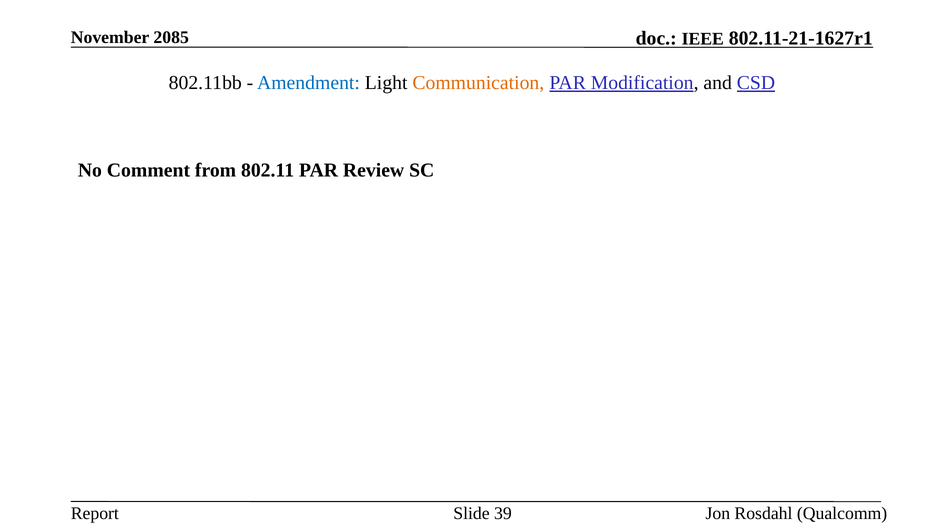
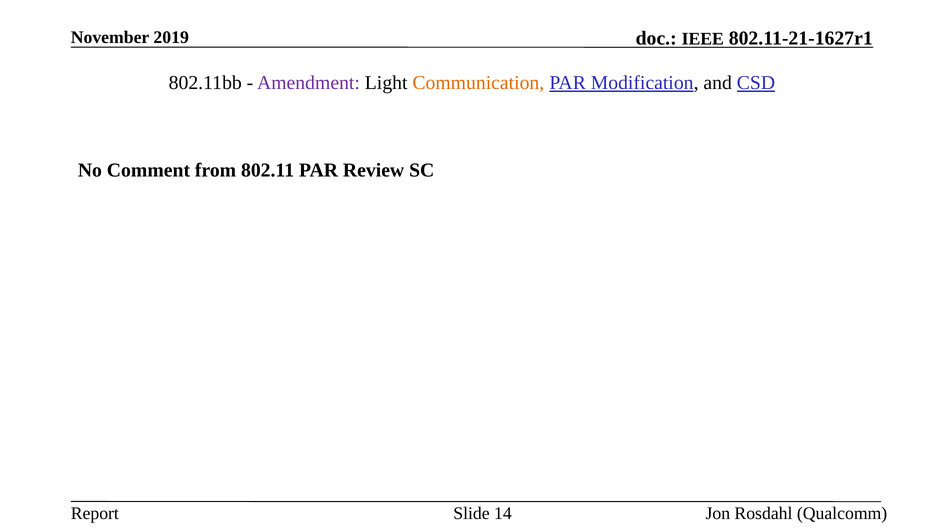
2085: 2085 -> 2019 (171, 38)
Amendment colour: blue -> purple (308, 83)
39: 39 -> 14 (503, 513)
